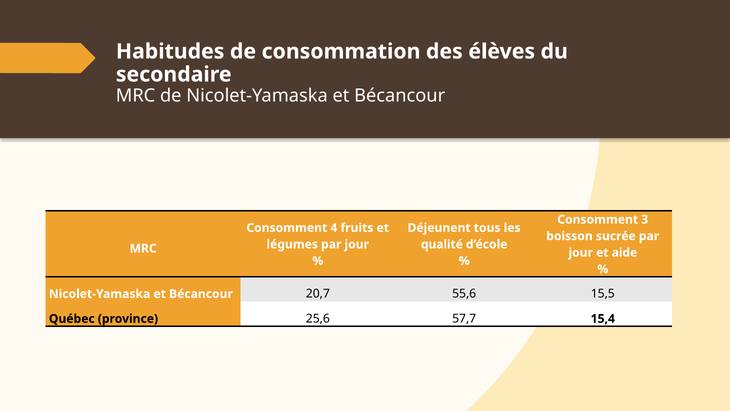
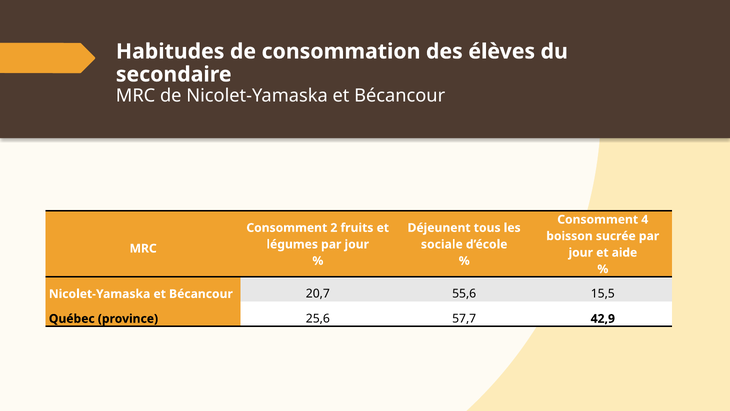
3: 3 -> 4 (645, 219)
4: 4 -> 2 (334, 228)
qualité: qualité -> sociale (442, 244)
15,4: 15,4 -> 42,9 (603, 318)
